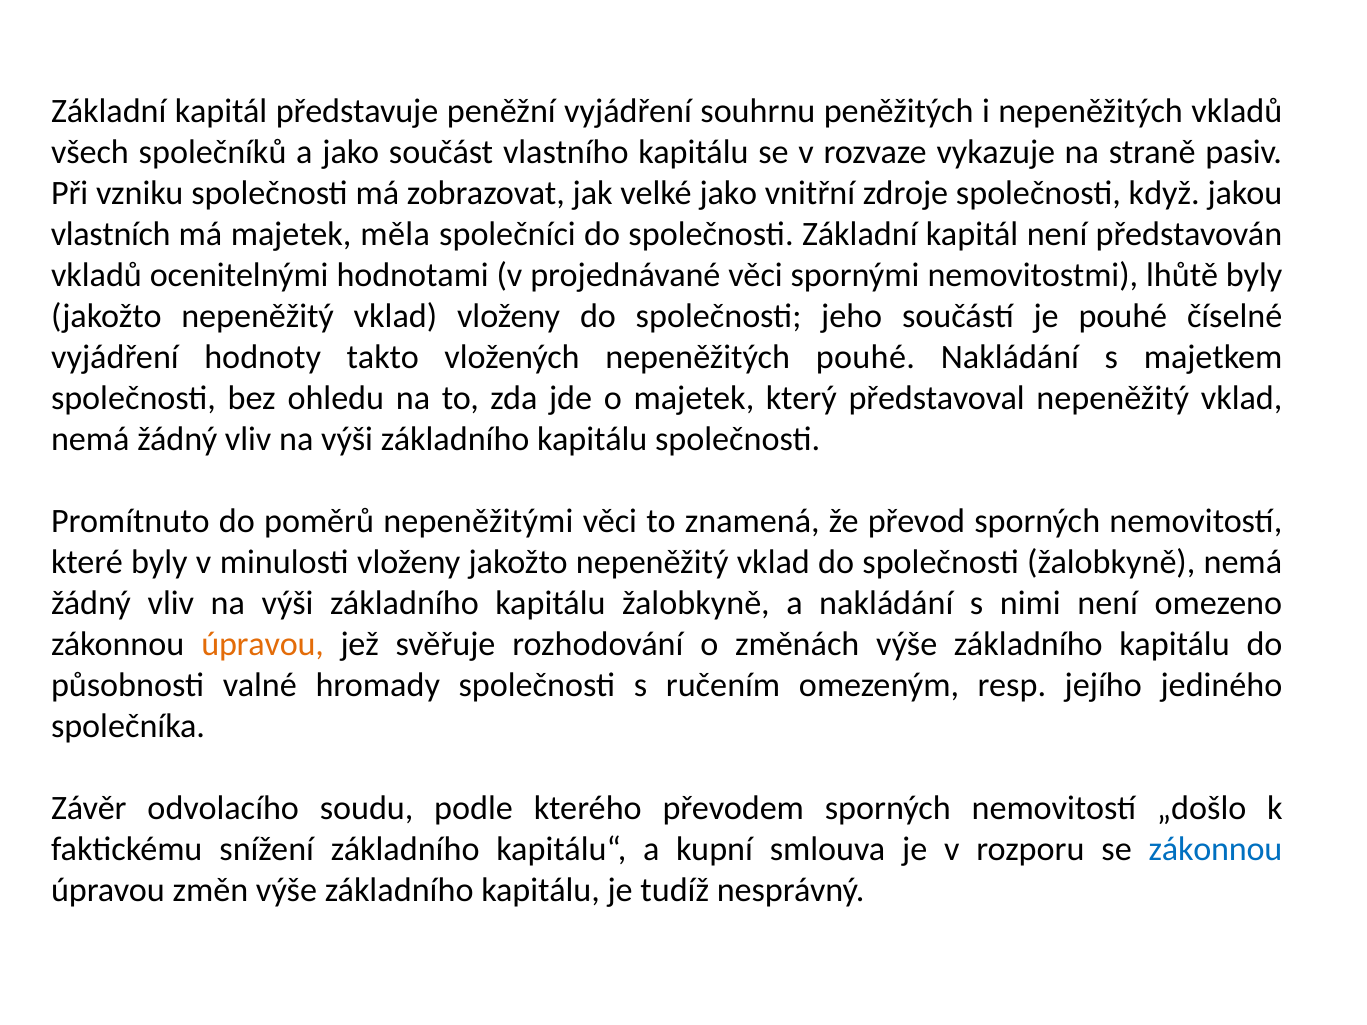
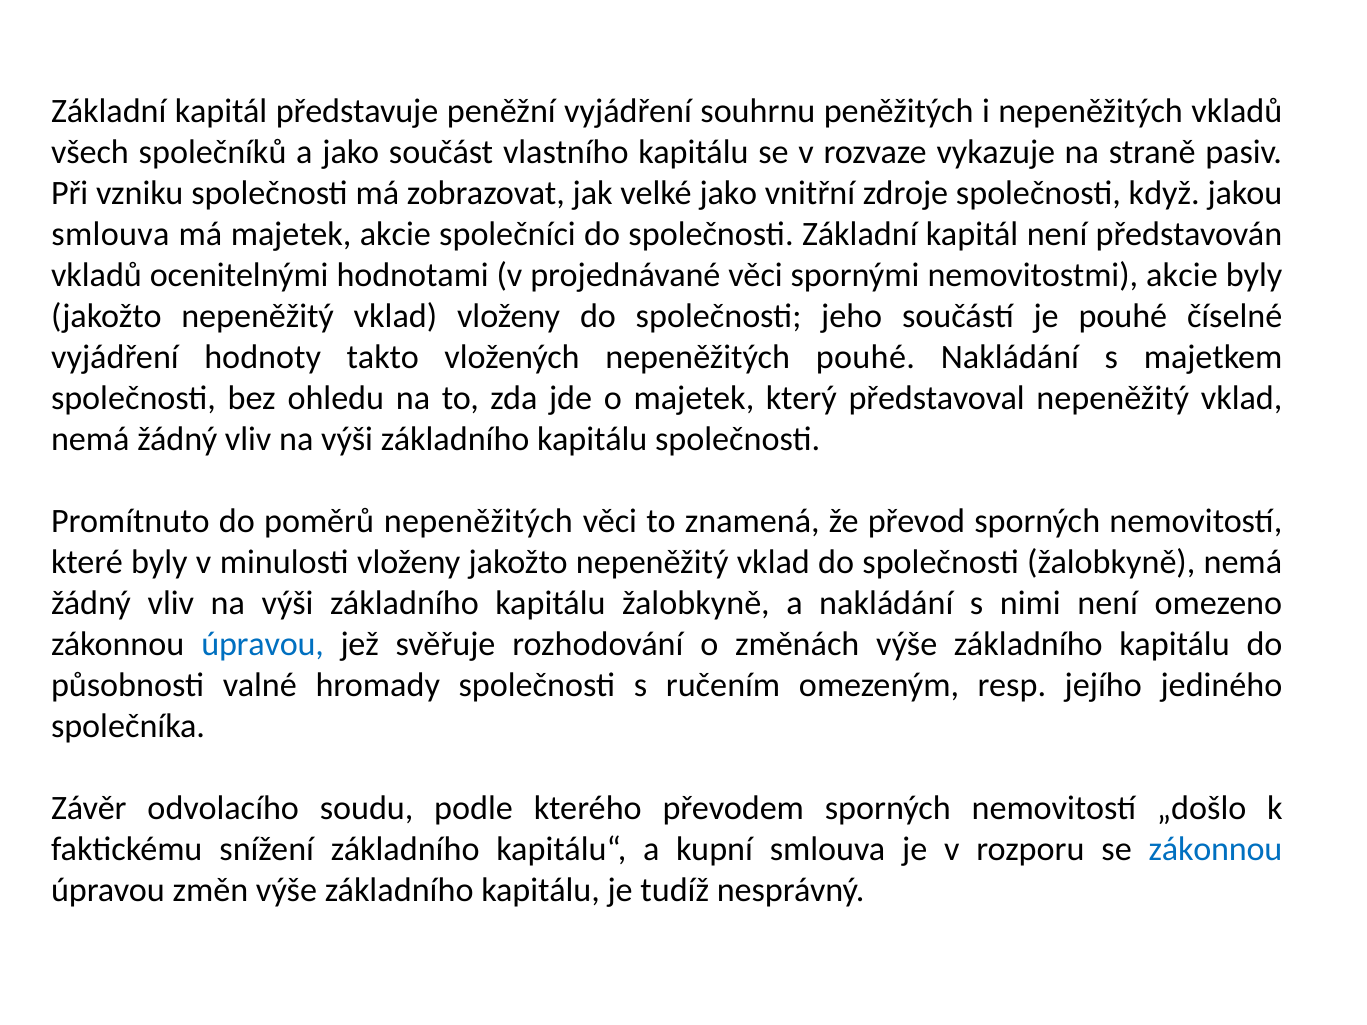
vlastních: vlastních -> smlouva (110, 235)
majetek měla: měla -> akcie (395, 235)
nemovitostmi lhůtě: lhůtě -> akcie (1182, 276)
poměrů nepeněžitými: nepeněžitými -> nepeněžitých (478, 522)
úpravou colour: orange -> blue (263, 645)
